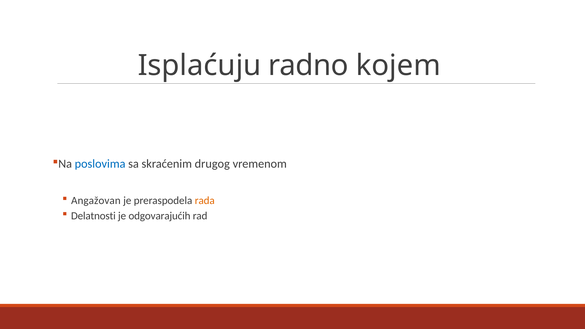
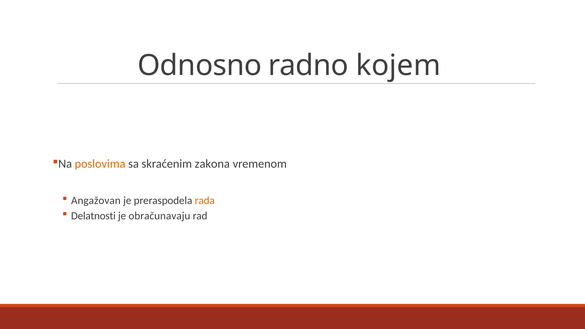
Isplaćuju: Isplaćuju -> Odnosno (200, 66)
poslovima colour: blue -> orange (100, 164)
drugog: drugog -> zakona (212, 164)
odgovarajućih: odgovarajućih -> obračunavaju (159, 216)
